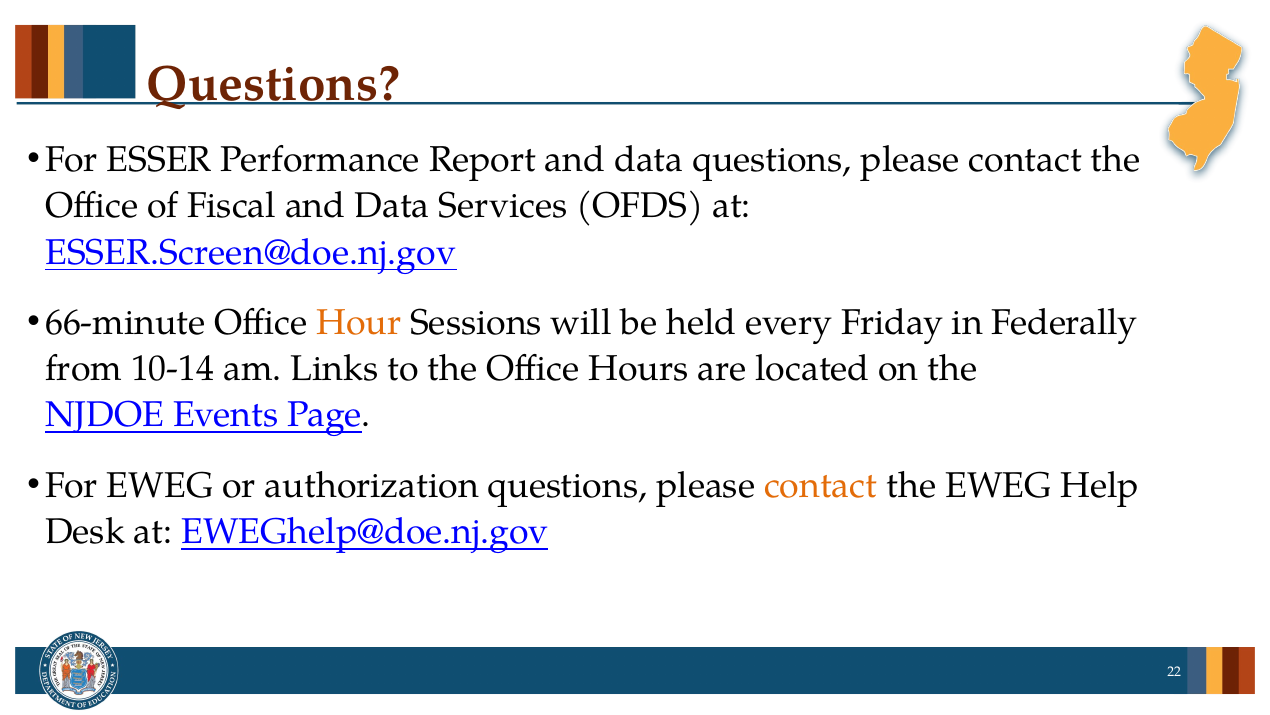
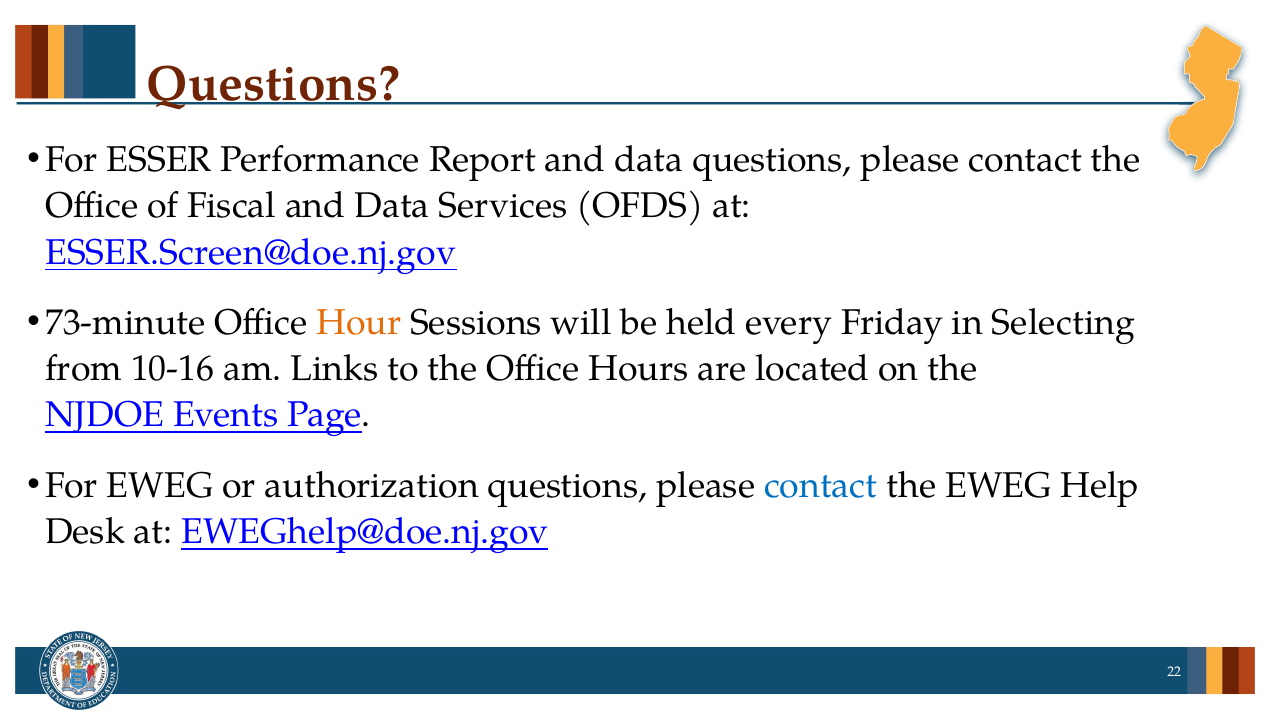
66-minute: 66-minute -> 73-minute (125, 322)
Federally: Federally -> Selecting (1064, 322)
10-14: 10-14 -> 10-16 (173, 368)
contact colour: orange -> blue (821, 485)
